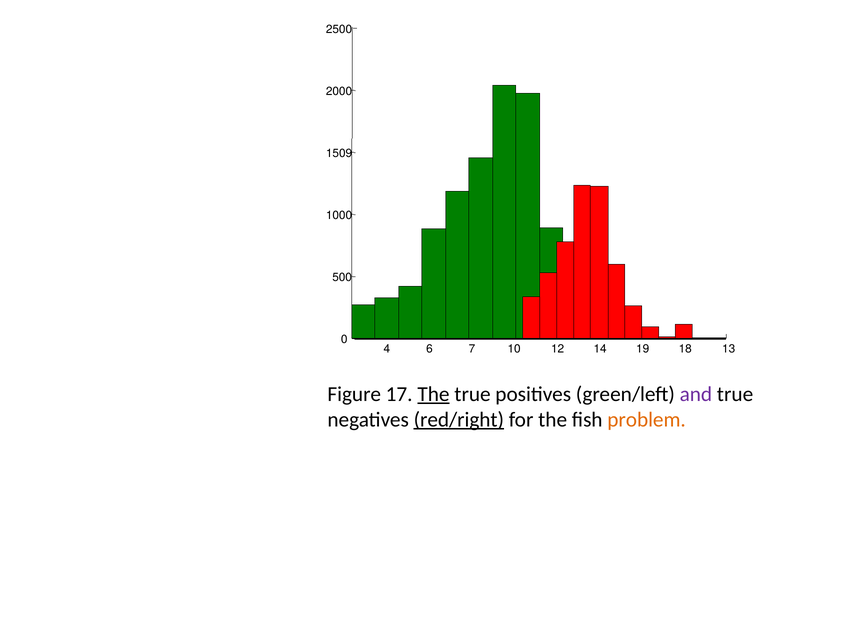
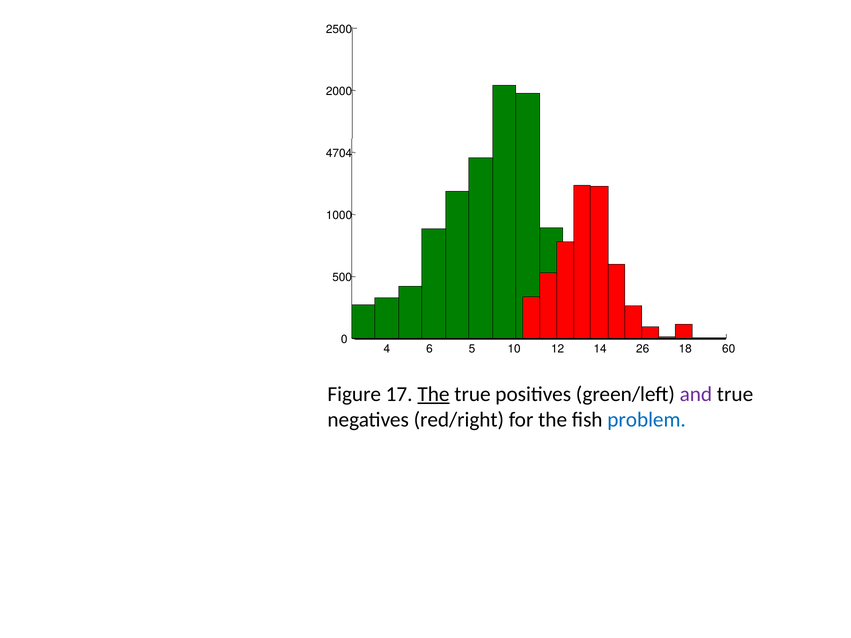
1509: 1509 -> 4704 (339, 153)
7: 7 -> 5 (472, 349)
19: 19 -> 26 (643, 349)
13: 13 -> 60 (729, 349)
red/right underline: present -> none (459, 420)
problem colour: orange -> blue (647, 420)
